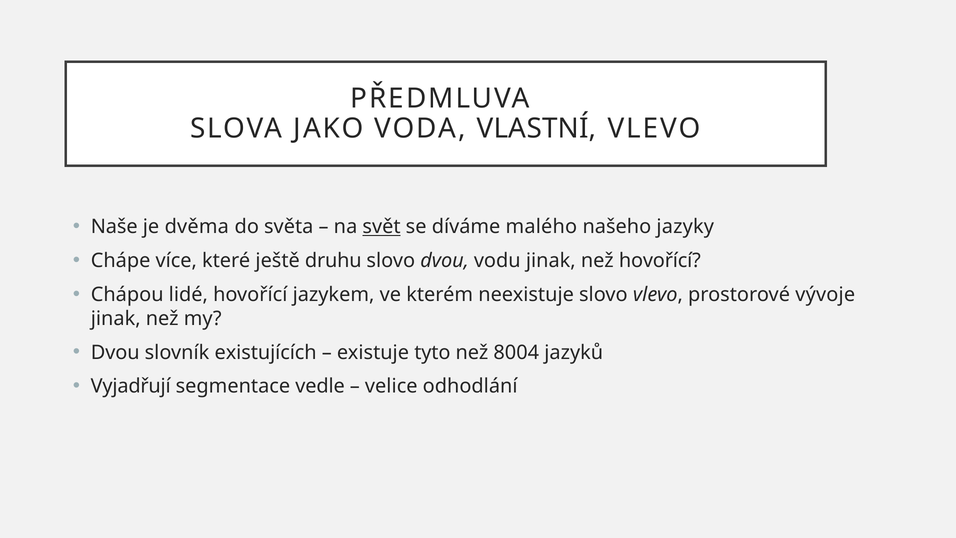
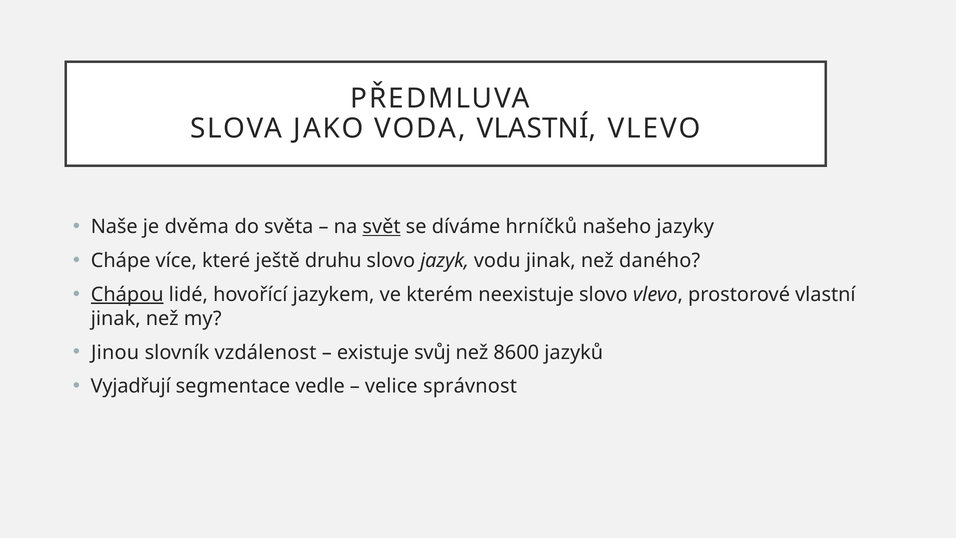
malého: malého -> hrníčků (541, 227)
slovo dvou: dvou -> jazyk (445, 261)
než hovořící: hovořící -> daného (660, 261)
Chápou underline: none -> present (127, 295)
prostorové vývoje: vývoje -> vlastní (825, 295)
Dvou: Dvou -> Jinou (115, 352)
existujících: existujících -> vzdálenost (266, 352)
tyto: tyto -> svůj (432, 352)
8004: 8004 -> 8600 (516, 352)
odhodlání: odhodlání -> správnost (470, 386)
